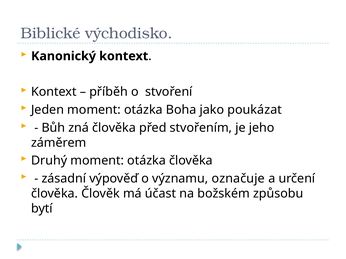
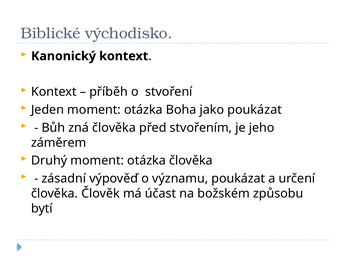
významu označuje: označuje -> poukázat (238, 179)
